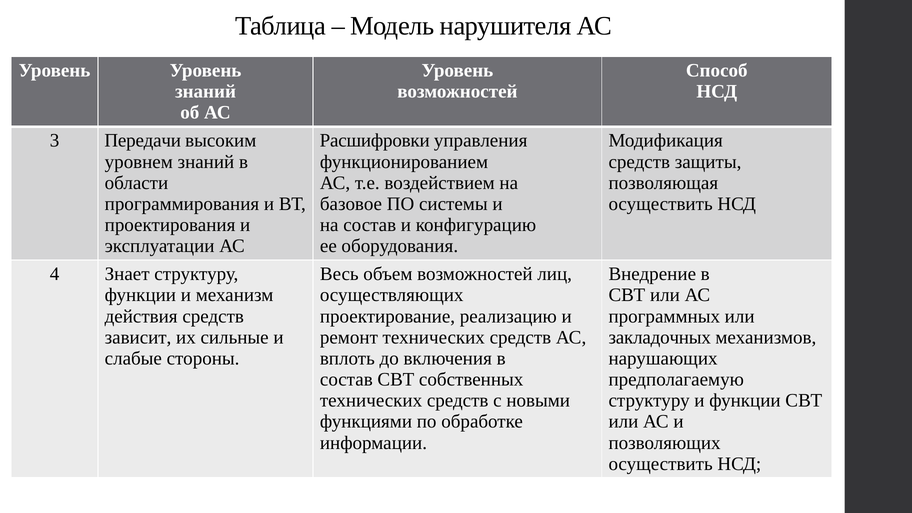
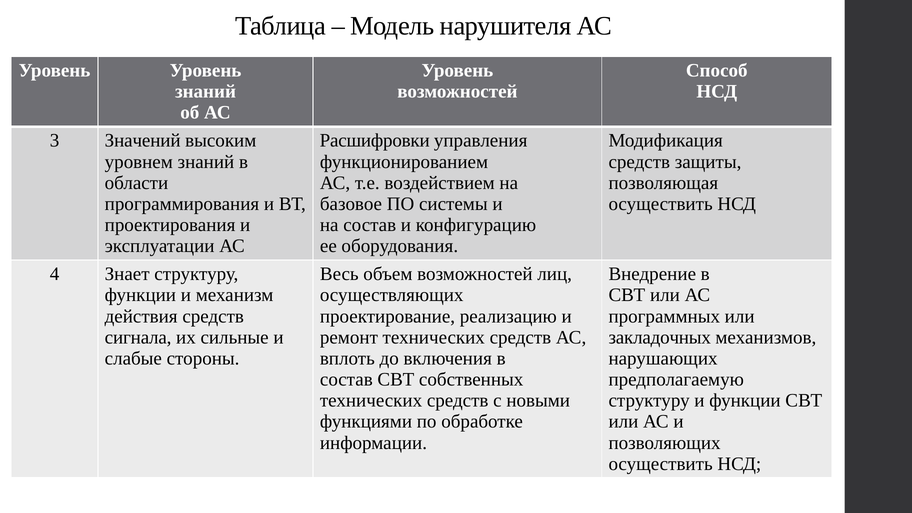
Передачи: Передачи -> Значений (143, 141)
зависит: зависит -> сигнала (138, 337)
